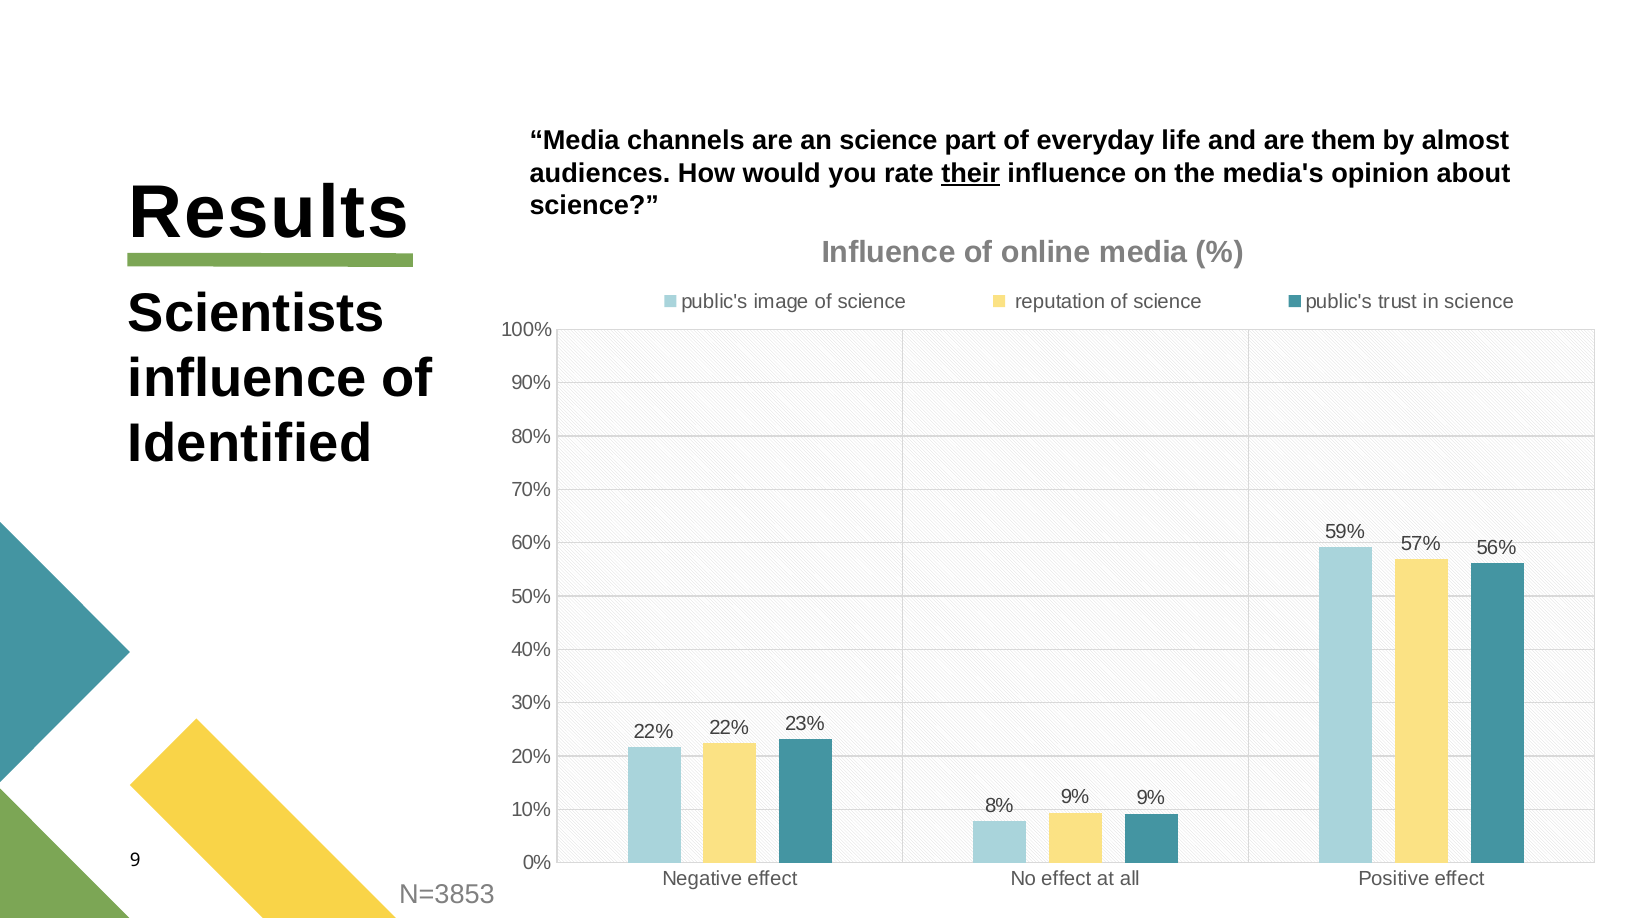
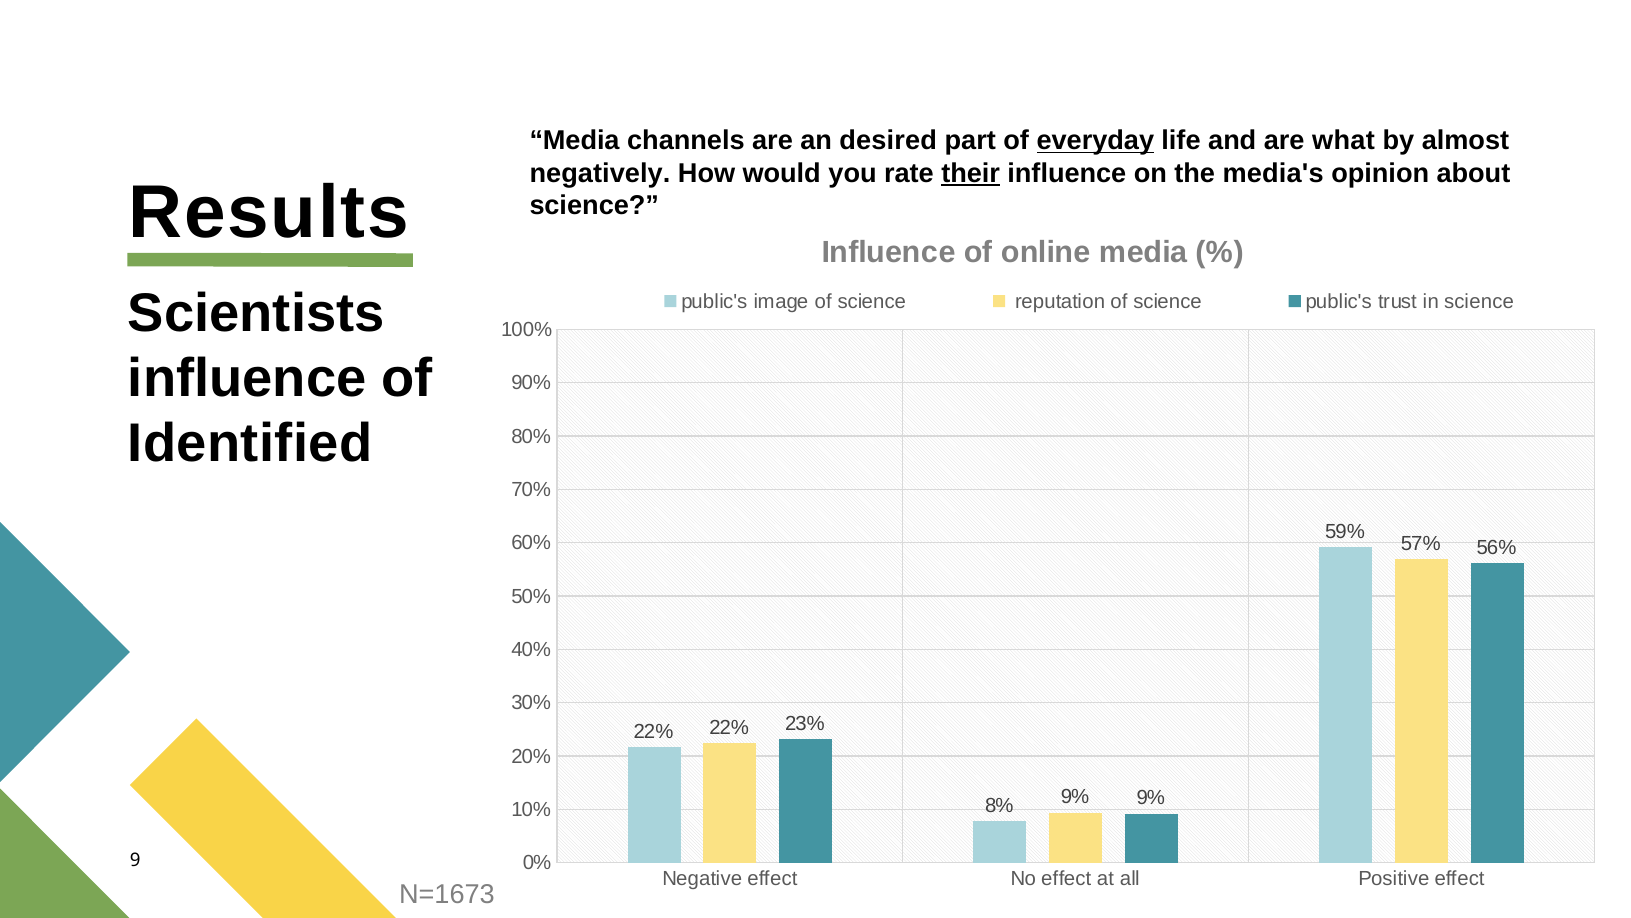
an science: science -> desired (888, 141)
everyday underline: none -> present (1095, 141)
them: them -> what (1343, 141)
audiences: audiences -> negatively (600, 173)
N=3853: N=3853 -> N=1673 (447, 894)
